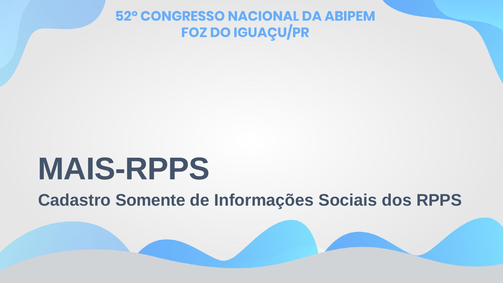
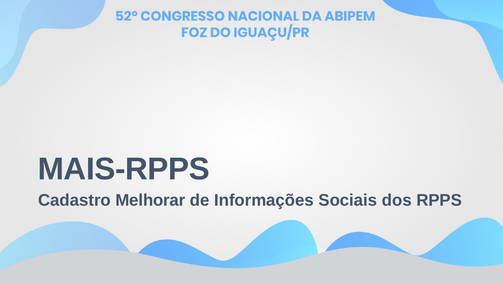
Somente: Somente -> Melhorar (150, 200)
